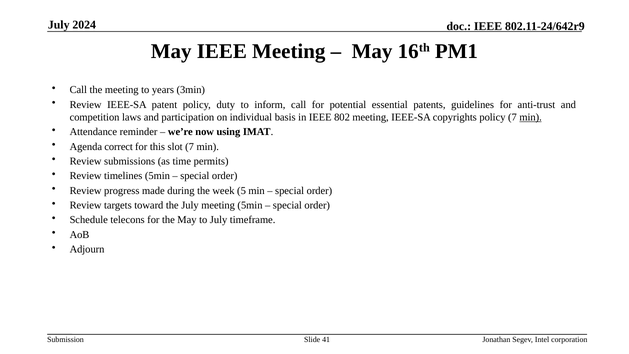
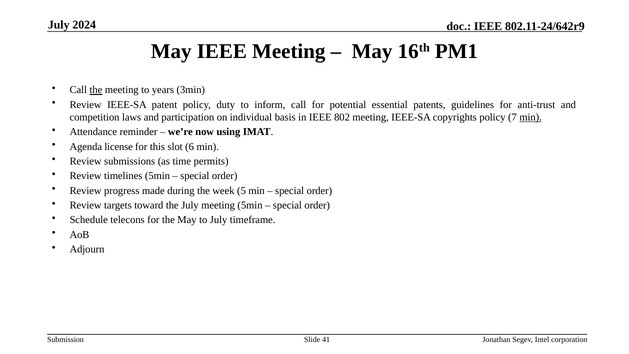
the underline: none -> present (96, 90)
correct: correct -> license (119, 146)
slot 7: 7 -> 6 (190, 146)
